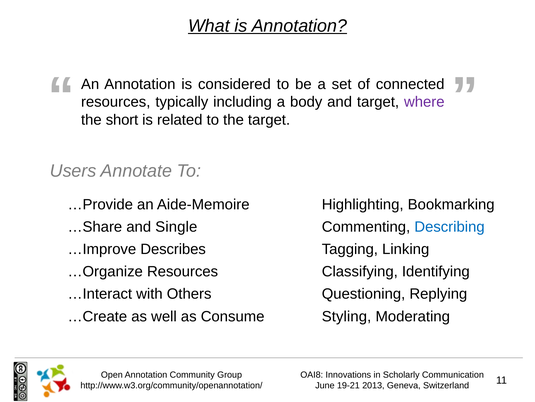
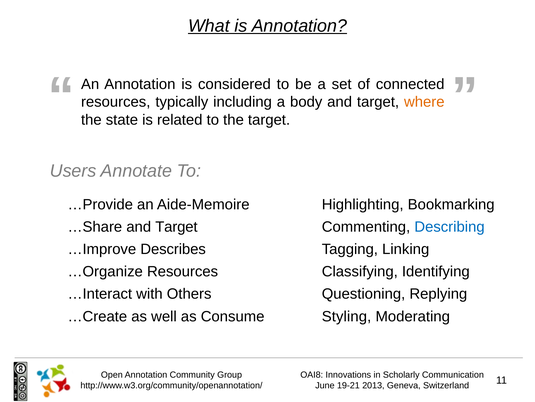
where colour: purple -> orange (424, 102)
short: short -> state (122, 120)
…Share and Single: Single -> Target (176, 227)
